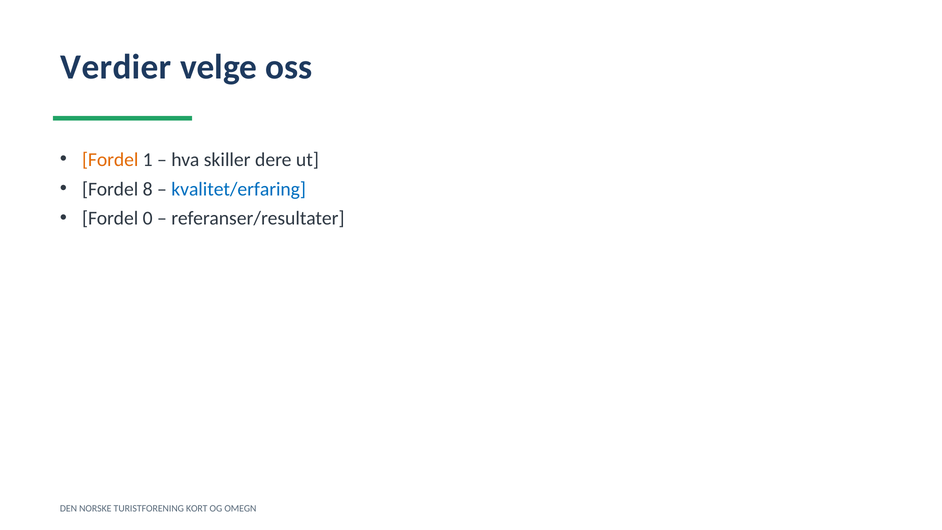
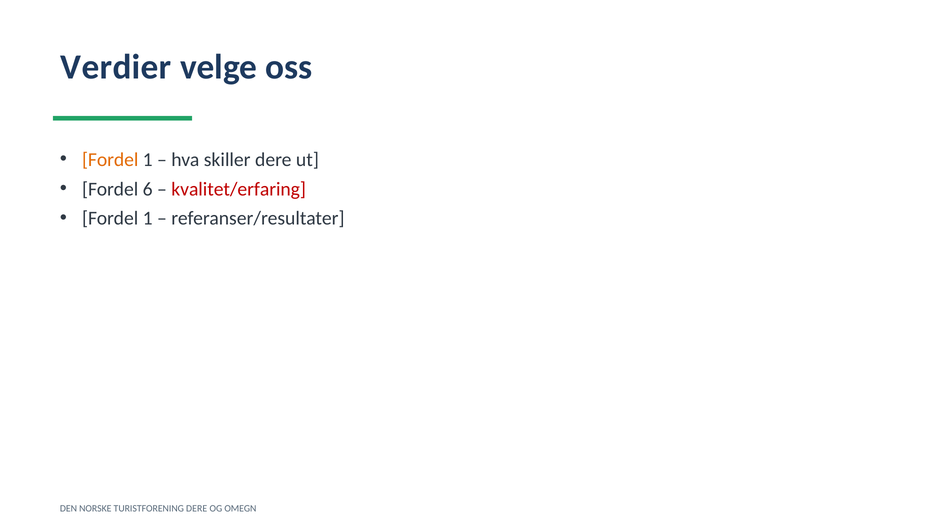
8: 8 -> 6 (148, 189)
kvalitet/erfaring colour: blue -> red (239, 189)
0: 0 -> 1 (148, 218)
TURISTFORENING KORT: KORT -> DERE (197, 508)
